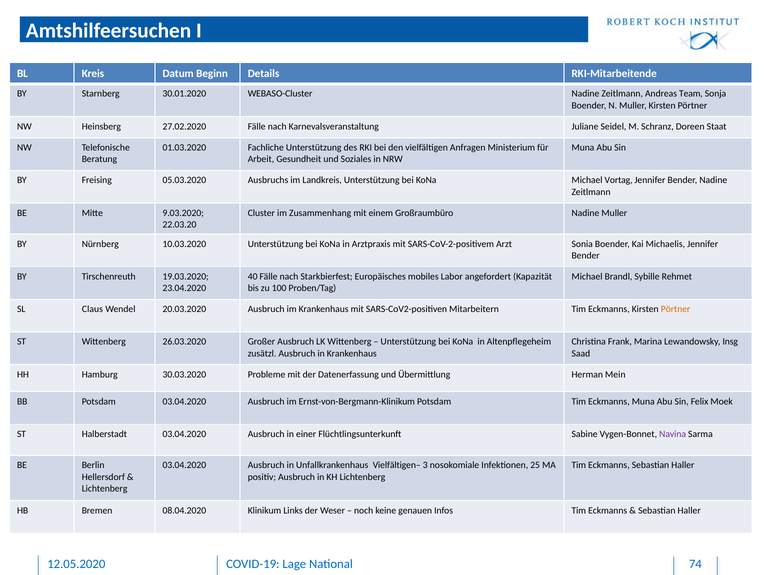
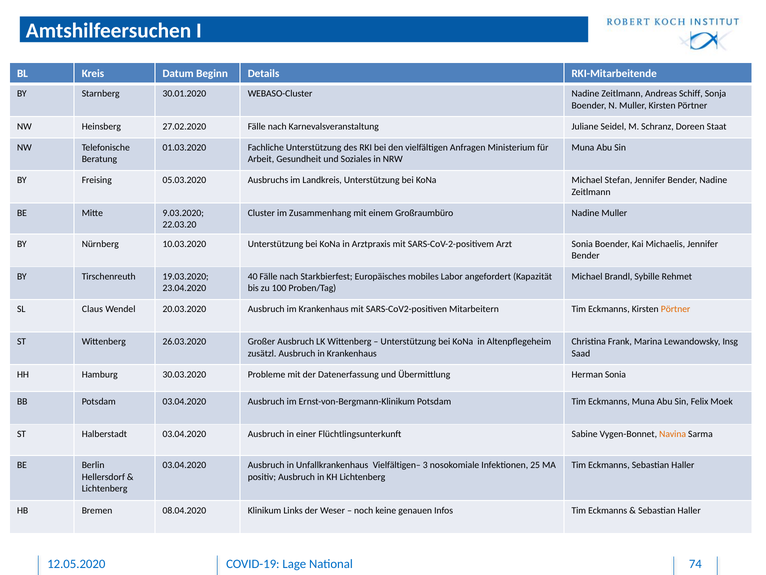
Team: Team -> Schiff (691, 94)
Vortag: Vortag -> Stefan (618, 180)
Herman Mein: Mein -> Sonia (615, 374)
Navina colour: purple -> orange (673, 434)
